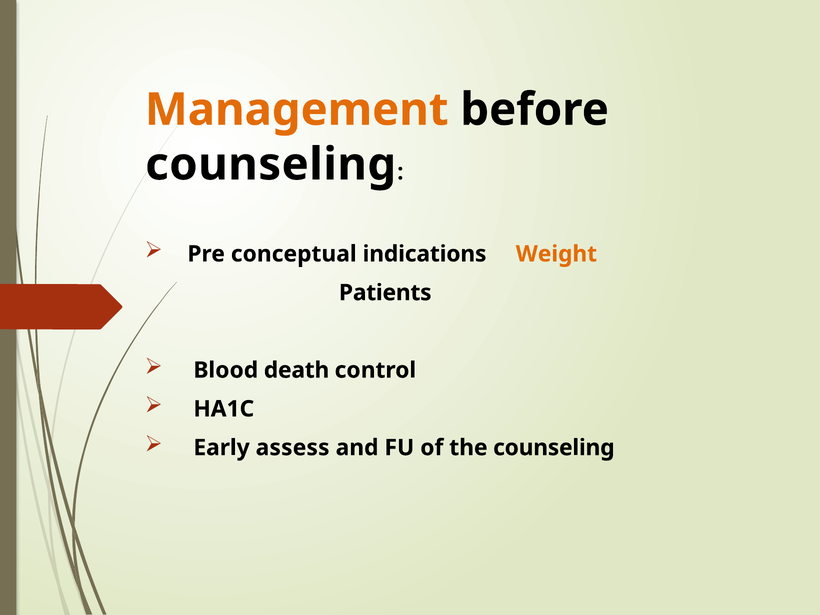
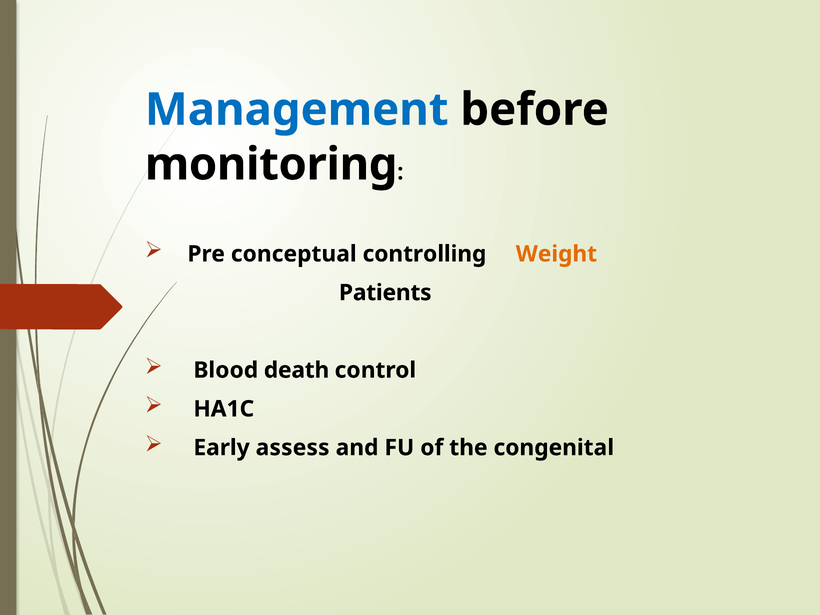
Management colour: orange -> blue (297, 110)
counseling: counseling -> monitoring (271, 164)
indications: indications -> controlling (424, 254)
the counseling: counseling -> congenital (554, 448)
